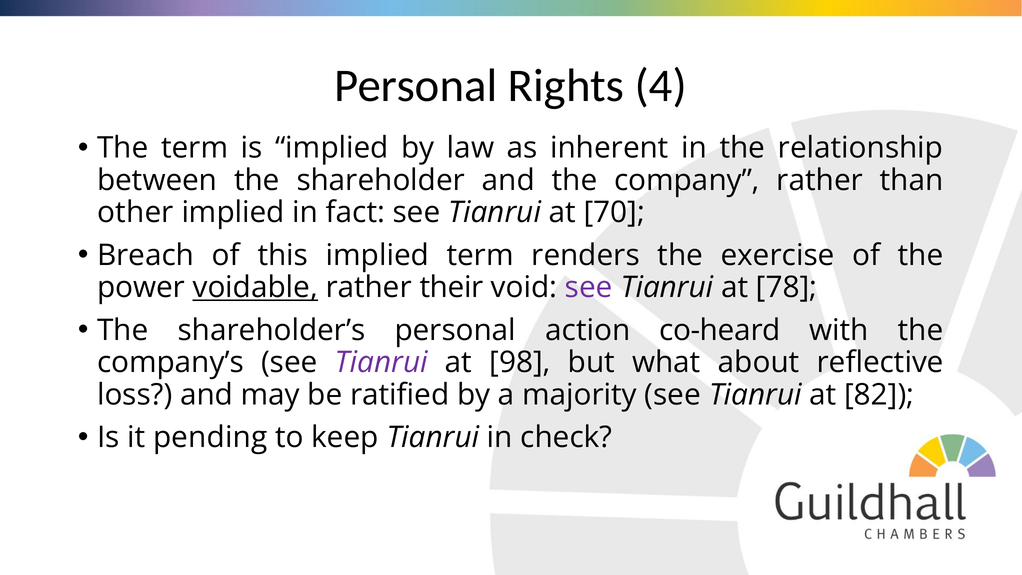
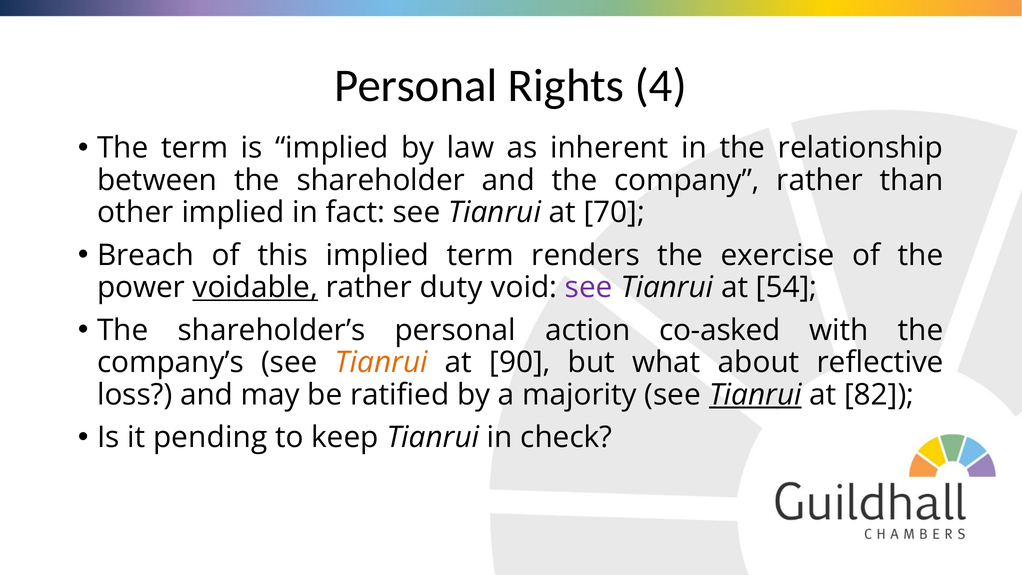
their: their -> duty (451, 287)
78: 78 -> 54 (787, 287)
co-heard: co-heard -> co-asked (720, 330)
Tianrui colour: purple -> orange (381, 362)
98: 98 -> 90 (520, 362)
Tianrui underline: none -> present (755, 395)
